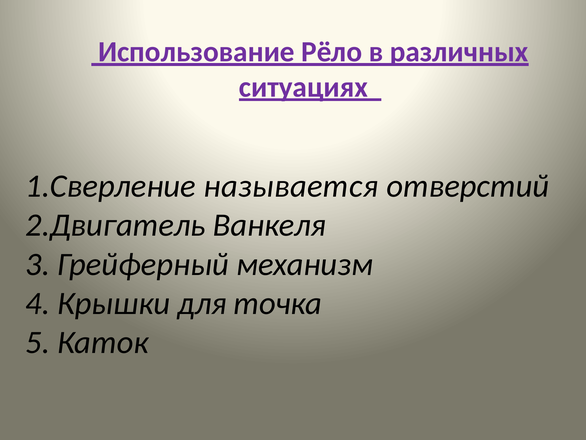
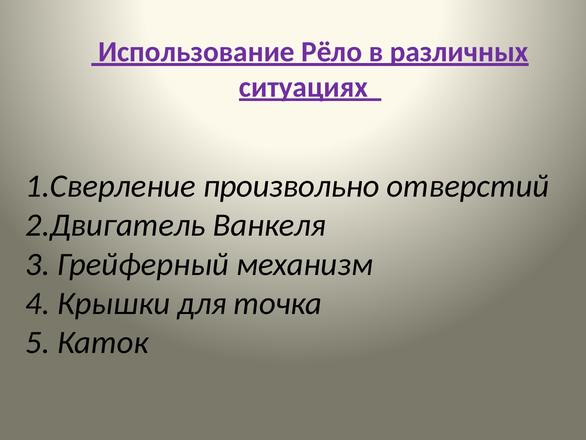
называется: называется -> произвольно (291, 186)
